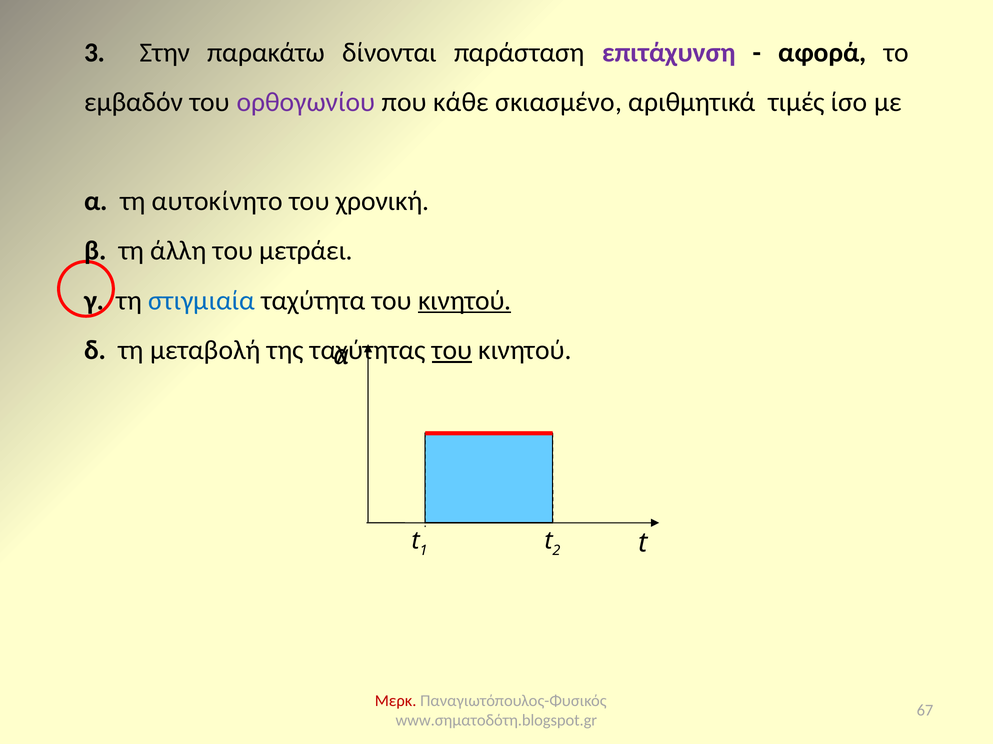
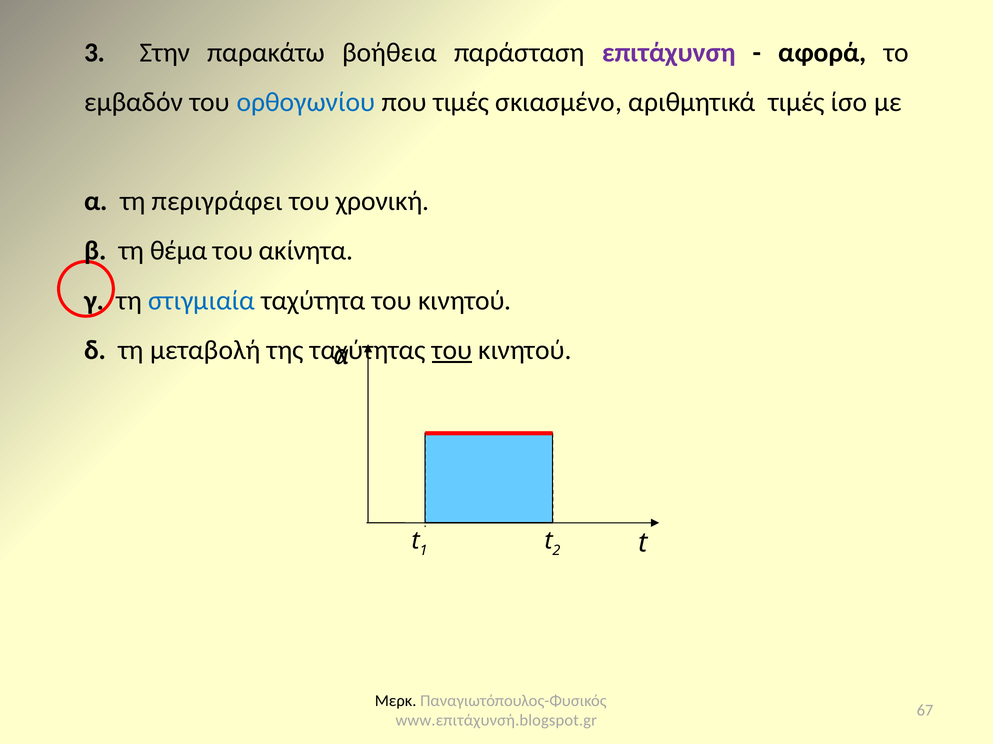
δίνονται: δίνονται -> βοήθεια (389, 53)
ορθογωνίου colour: purple -> blue (306, 102)
που κάθε: κάθε -> τιμές (461, 102)
αυτοκίνητο: αυτοκίνητο -> περιγράφει (217, 201)
άλλη: άλλη -> θέμα (179, 251)
μετράει: μετράει -> ακίνητα (306, 251)
κινητού underline: present -> none (465, 301)
Μερκ colour: red -> black (396, 701)
www.σηματοδότη.blogspot.gr: www.σηματοδότη.blogspot.gr -> www.επιτάχυνσή.blogspot.gr (496, 721)
